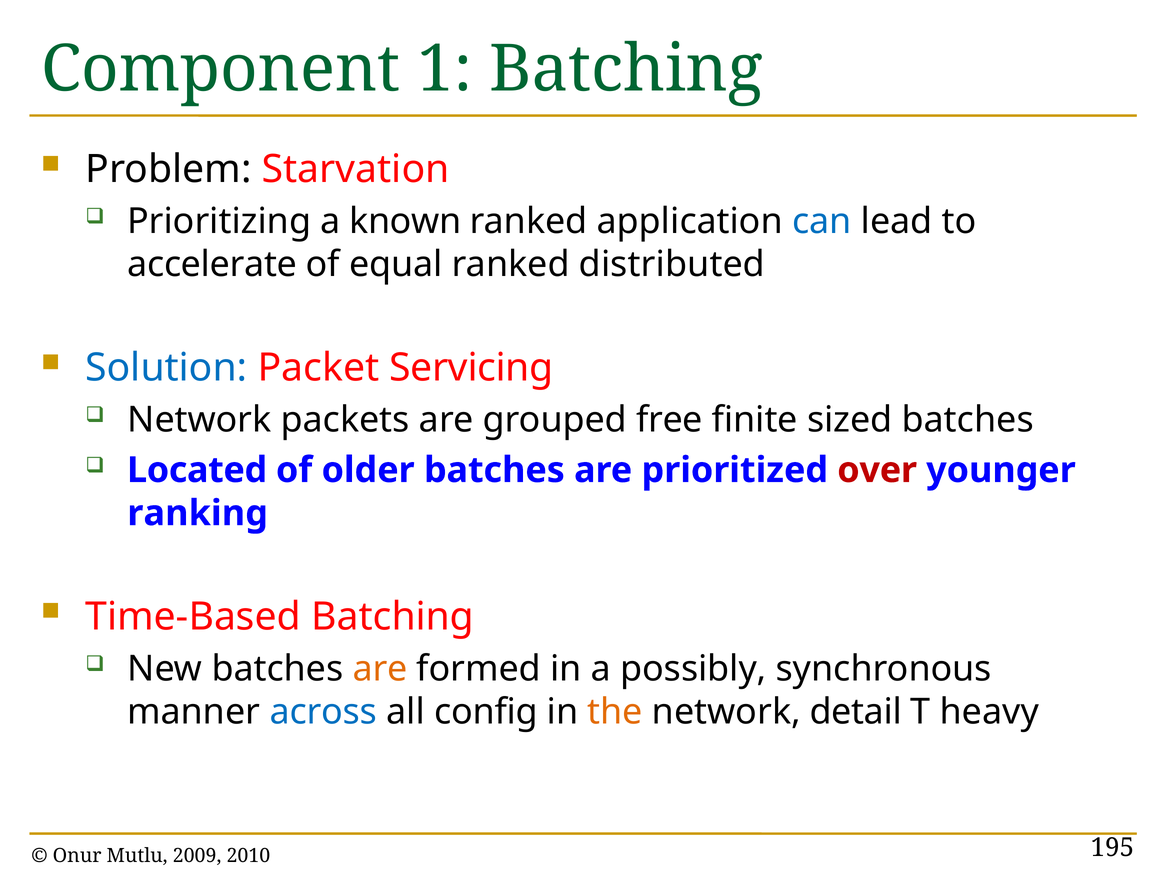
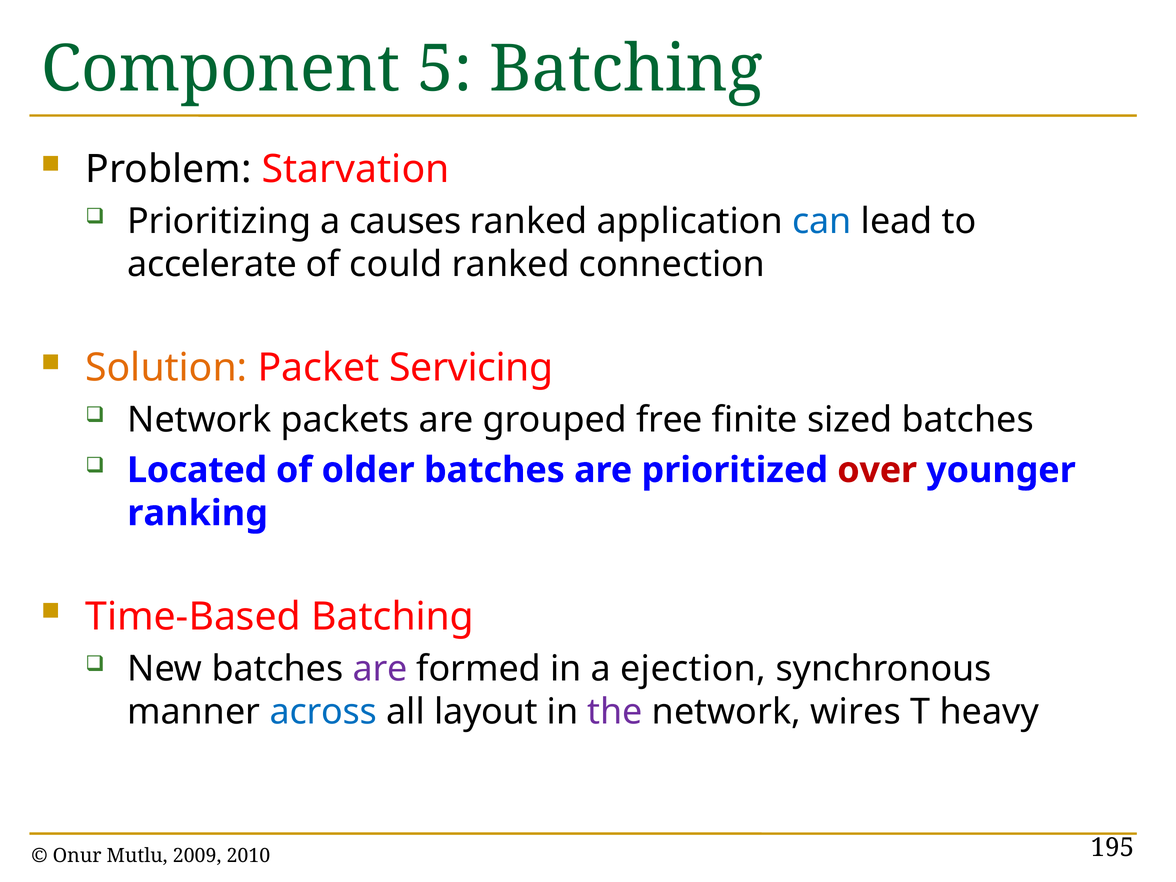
1: 1 -> 5 (445, 69)
known: known -> causes (405, 221)
equal: equal -> could (396, 264)
distributed: distributed -> connection (672, 264)
Solution colour: blue -> orange (166, 368)
are colour: orange -> purple (380, 669)
possibly: possibly -> ejection (693, 669)
config: config -> layout (486, 712)
the colour: orange -> purple (615, 712)
detail: detail -> wires (855, 712)
